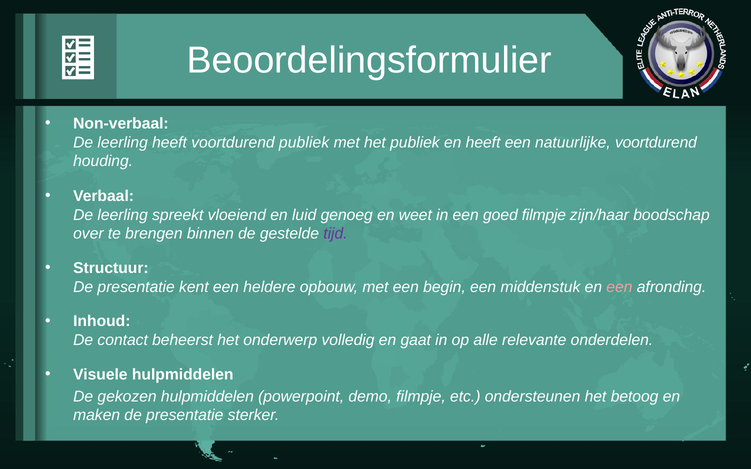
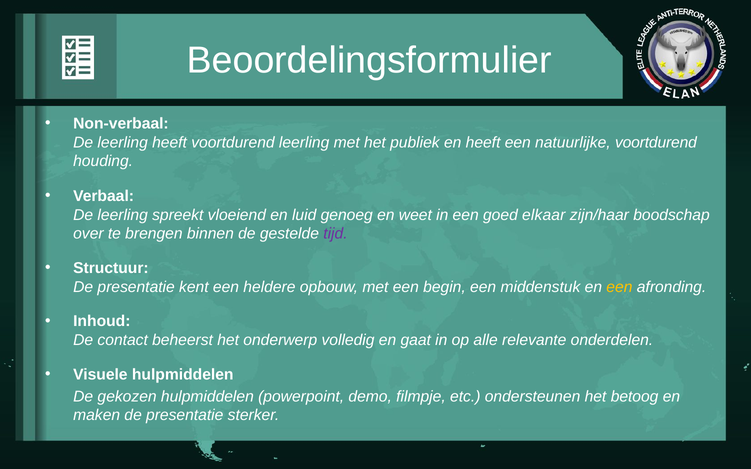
voortdurend publiek: publiek -> leerling (304, 143)
goed filmpje: filmpje -> elkaar (544, 215)
een colour: pink -> yellow (619, 287)
